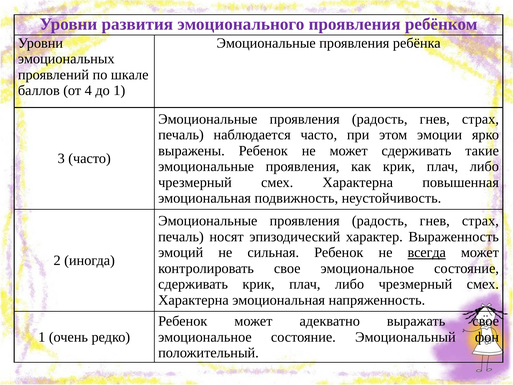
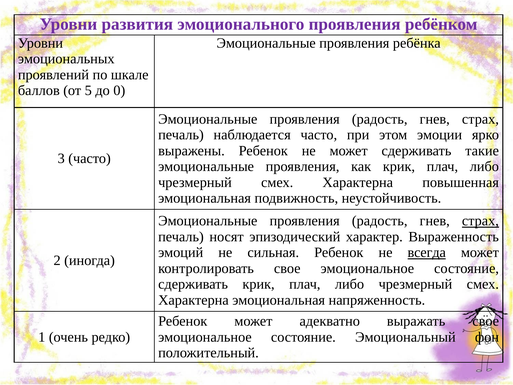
4: 4 -> 5 (88, 90)
до 1: 1 -> 0 (119, 90)
страх underline: none -> present (480, 221)
